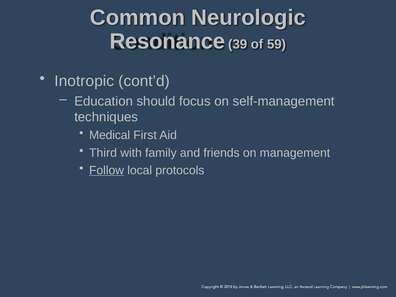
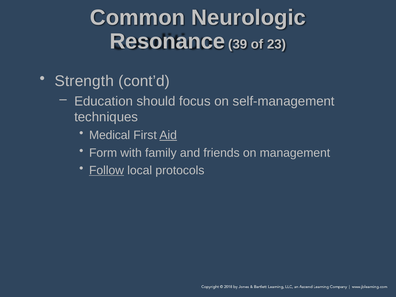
59: 59 -> 23 (277, 44)
Inotropic: Inotropic -> Strength (84, 81)
Aid underline: none -> present (168, 135)
Third: Third -> Form (103, 153)
